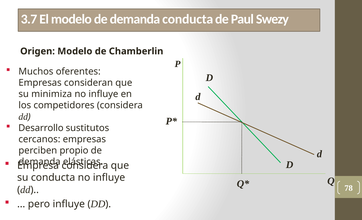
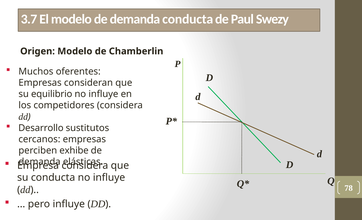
minimiza: minimiza -> equilibrio (52, 94)
propio: propio -> exhibe (74, 151)
